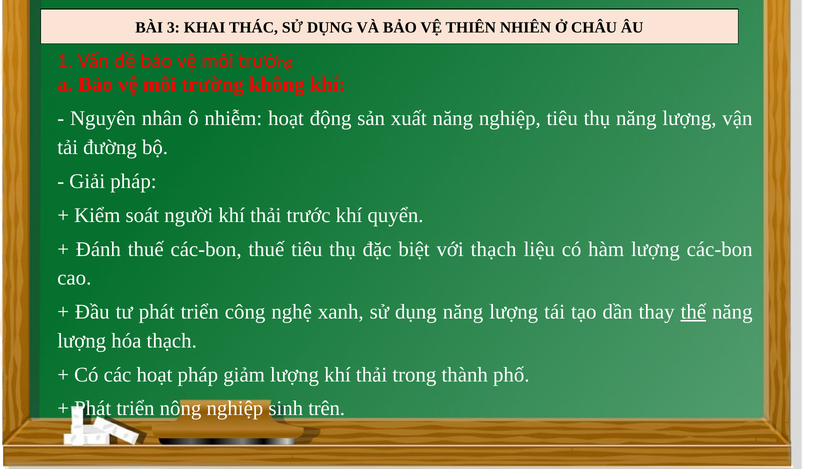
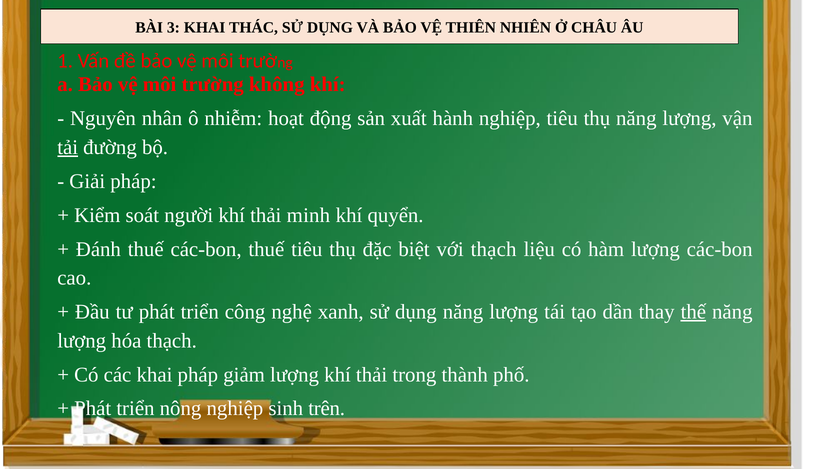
xuất năng: năng -> hành (453, 118)
tải underline: none -> present (68, 147)
trước: trước -> minh (308, 215)
các hoạt: hoạt -> khai (154, 374)
